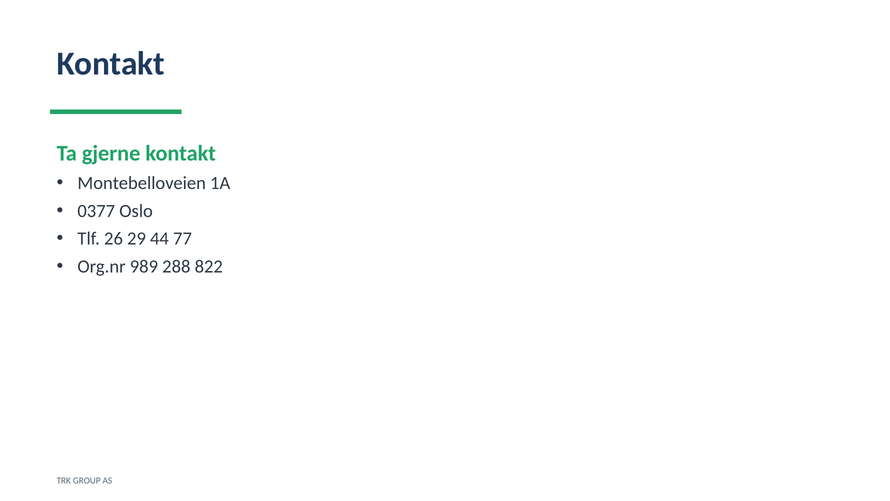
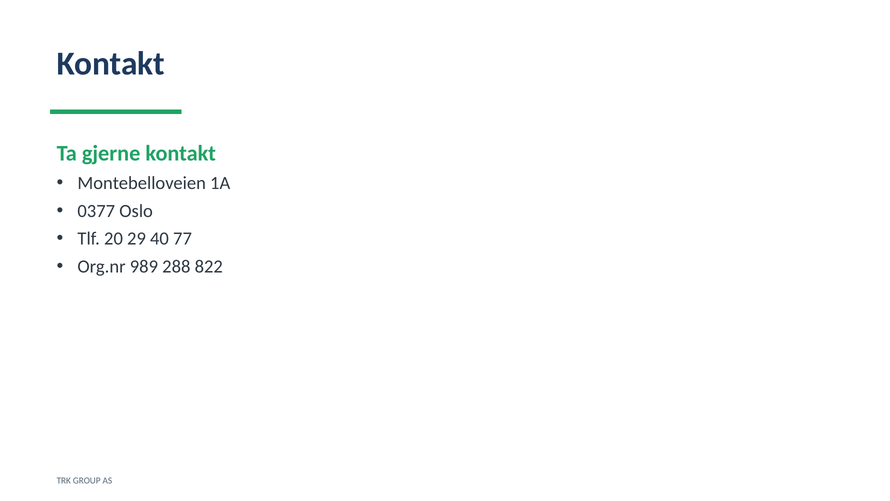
26: 26 -> 20 (113, 239)
44: 44 -> 40 (159, 239)
